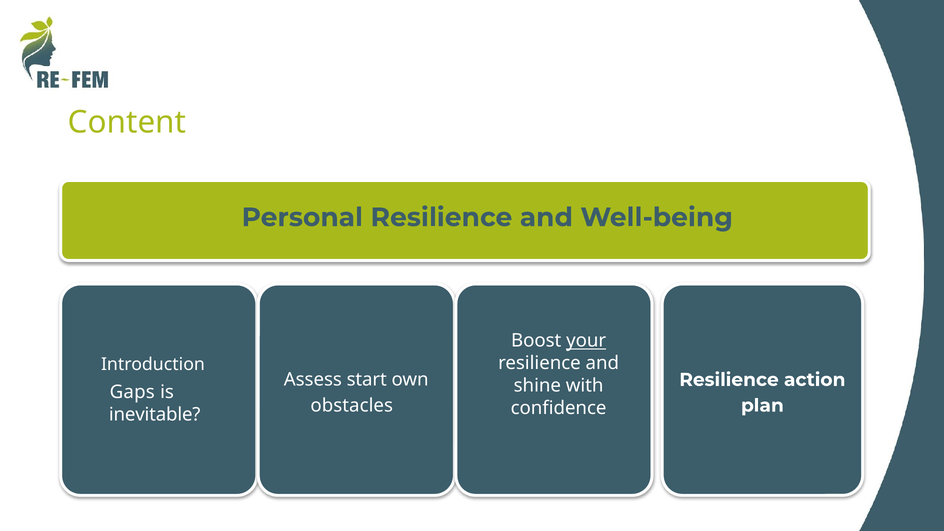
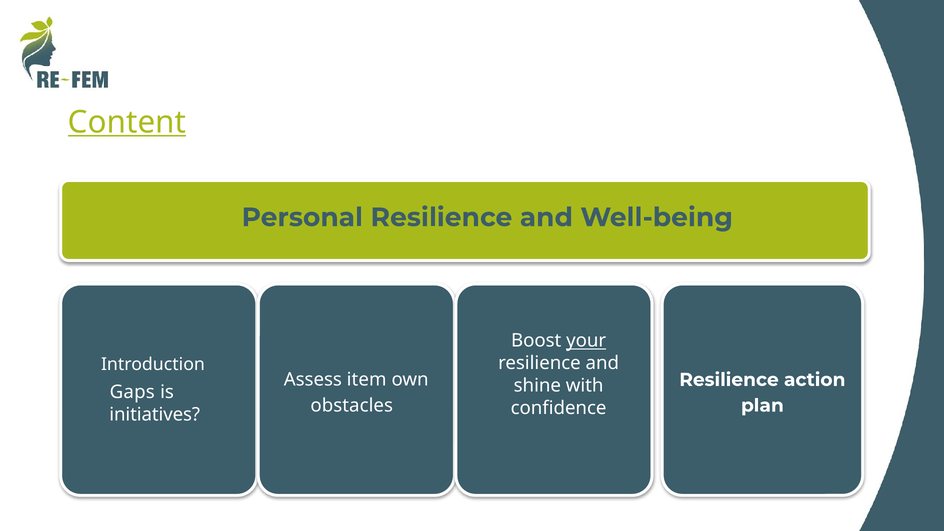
Content underline: none -> present (127, 122)
start: start -> item (367, 380)
inevitable: inevitable -> initiatives (155, 415)
